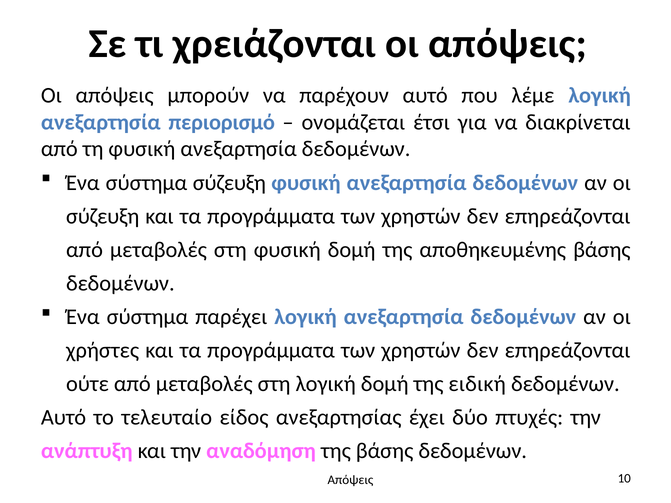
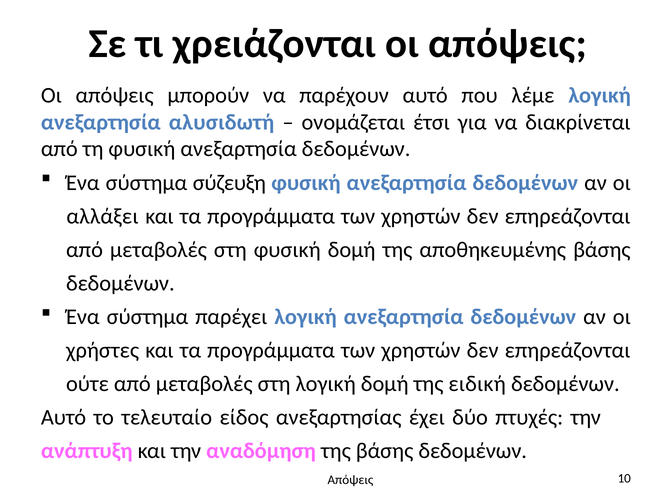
περιορισμό: περιορισμό -> αλυσιδωτή (222, 122)
σύζευξη: σύζευξη -> αλλάξει (102, 216)
